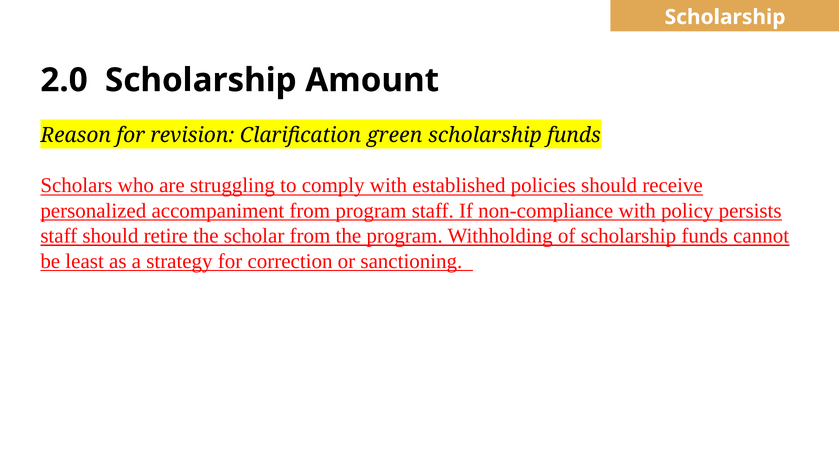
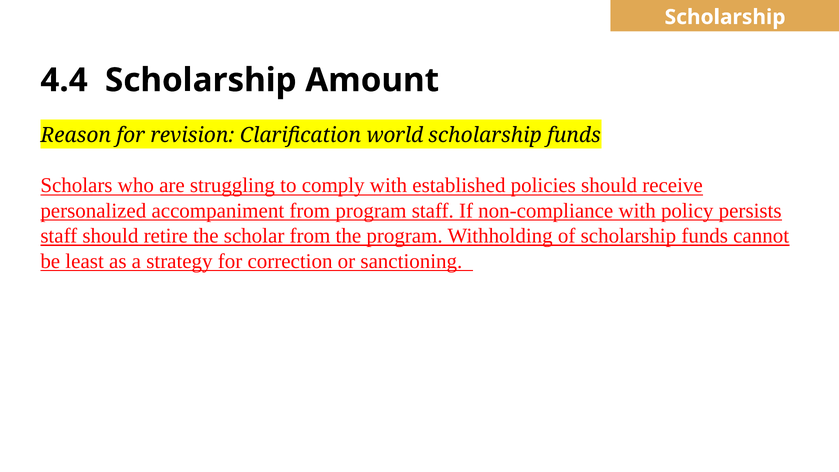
2.0: 2.0 -> 4.4 (64, 80)
green: green -> world (395, 135)
